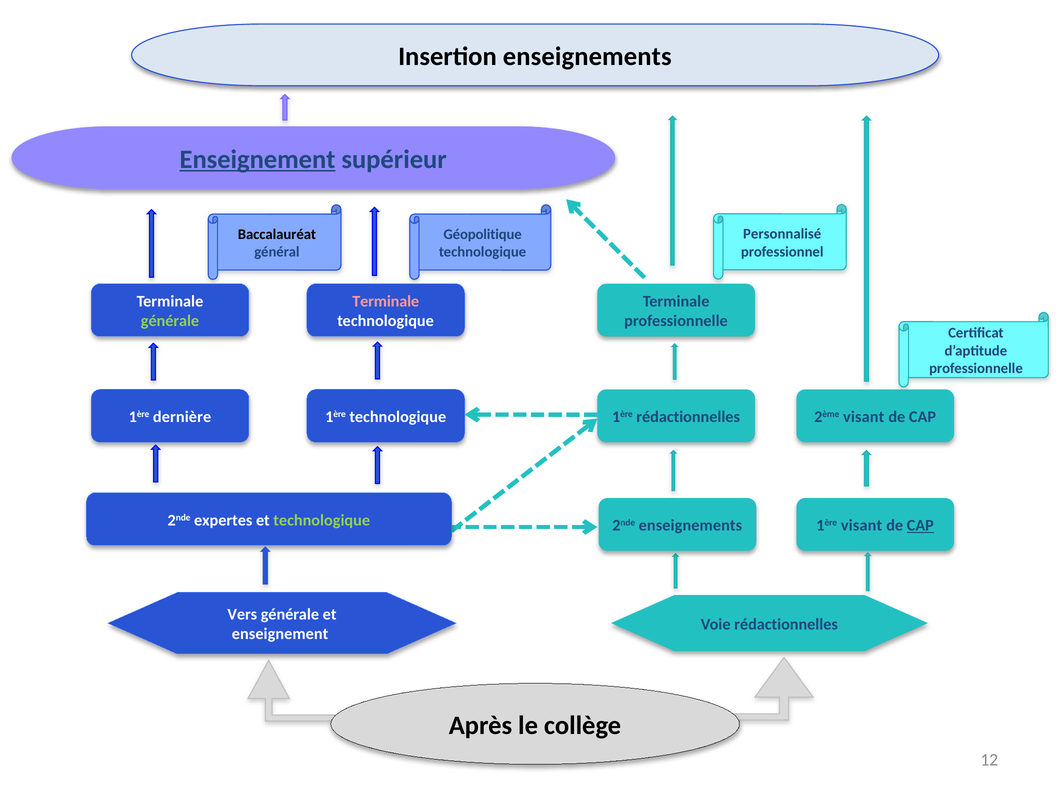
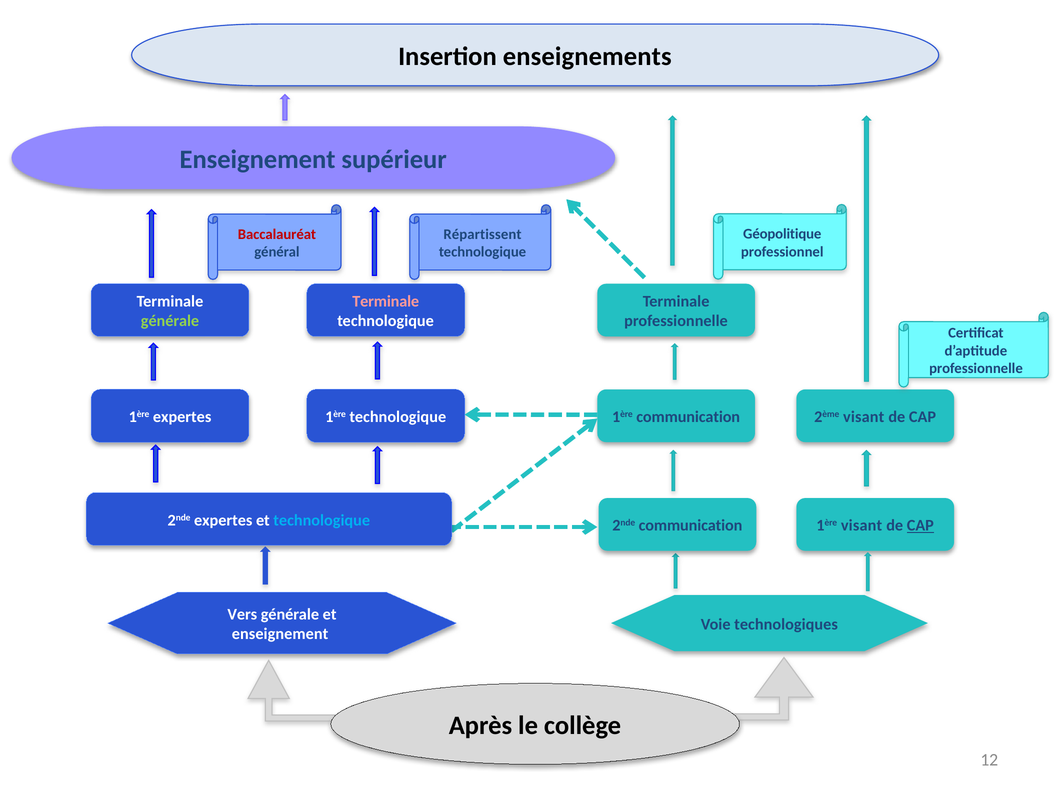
Enseignement underline: present -> none (258, 160)
Personnalisé: Personnalisé -> Géopolitique (782, 234)
Baccalauréat colour: black -> red (277, 234)
Géopolitique: Géopolitique -> Répartissent (482, 234)
1ère dernière: dernière -> expertes (182, 417)
1ère rédactionnelles: rédactionnelles -> communication (688, 417)
technologique colour: light green -> light blue (322, 521)
2nde enseignements: enseignements -> communication (691, 526)
Voie rédactionnelles: rédactionnelles -> technologiques (786, 625)
